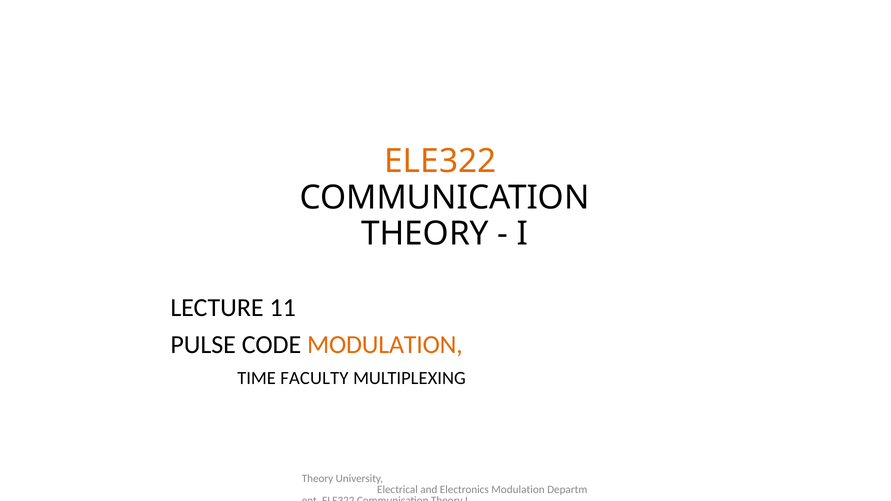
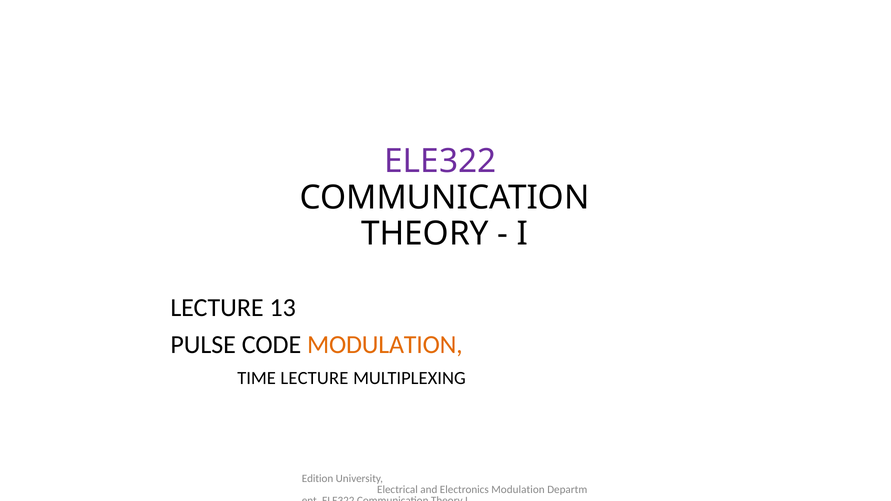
ELE322 colour: orange -> purple (440, 162)
11: 11 -> 13 (283, 308)
TIME FACULTY: FACULTY -> LECTURE (314, 378)
Theory: Theory -> Edition (318, 479)
